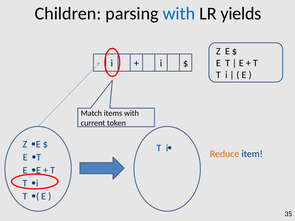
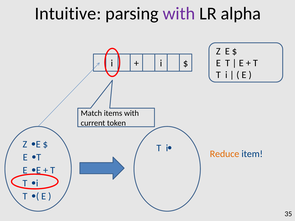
Children: Children -> Intuitive (68, 14)
with colour: blue -> purple (179, 14)
yields: yields -> alpha (241, 14)
